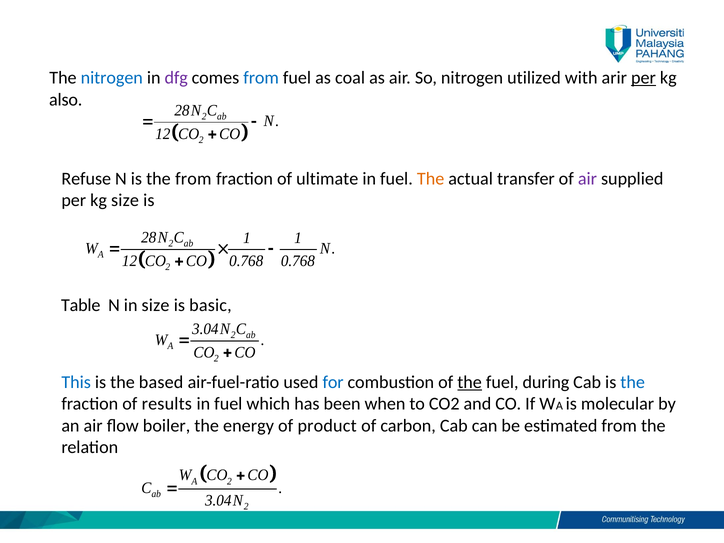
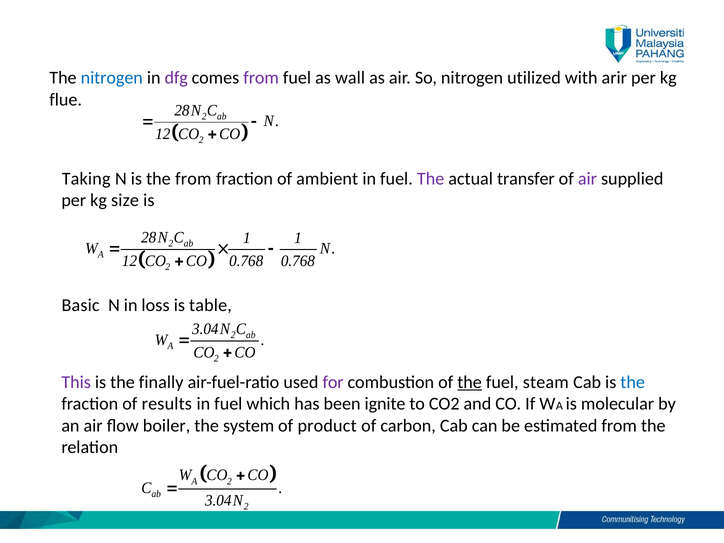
from colour: blue -> purple (261, 78)
coal: coal -> wall (350, 78)
per underline: present -> none (643, 78)
also: also -> flue (66, 100)
Refuse: Refuse -> Taking (86, 179)
ultimate: ultimate -> ambient (327, 179)
The colour: orange -> purple (431, 179)
Table: Table -> Basic (81, 305)
in size: size -> loss (156, 305)
basic: basic -> table (210, 305)
This colour: blue -> purple (76, 382)
based: based -> finally (161, 382)
for colour: blue -> purple (333, 382)
during: during -> steam (546, 382)
when: when -> ignite (385, 404)
energy: energy -> system (249, 426)
